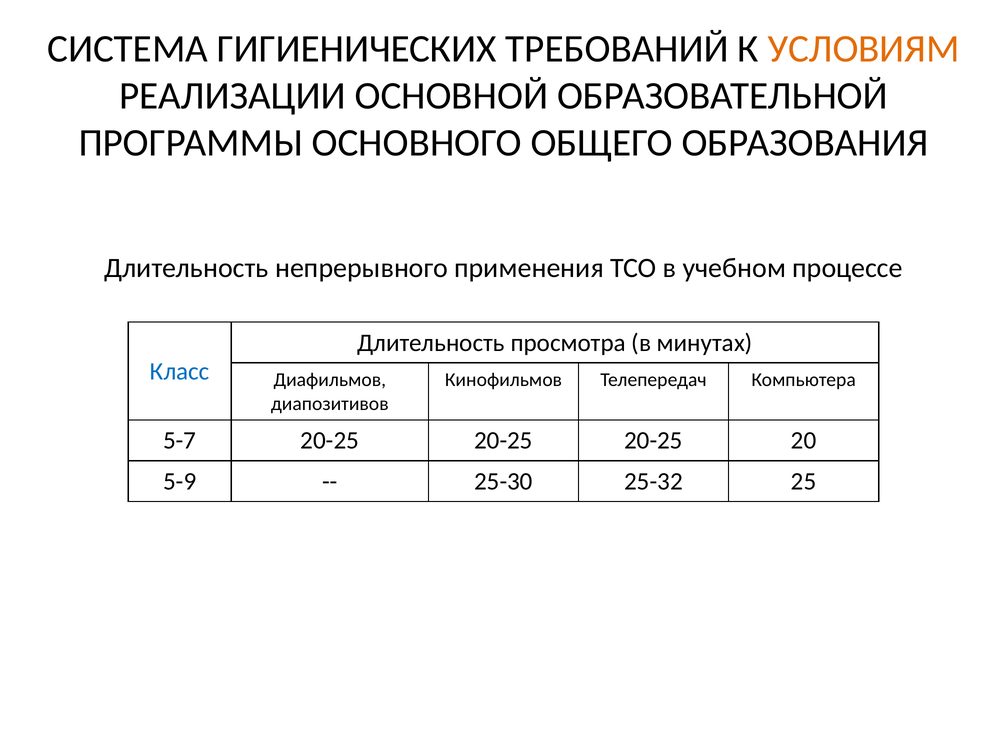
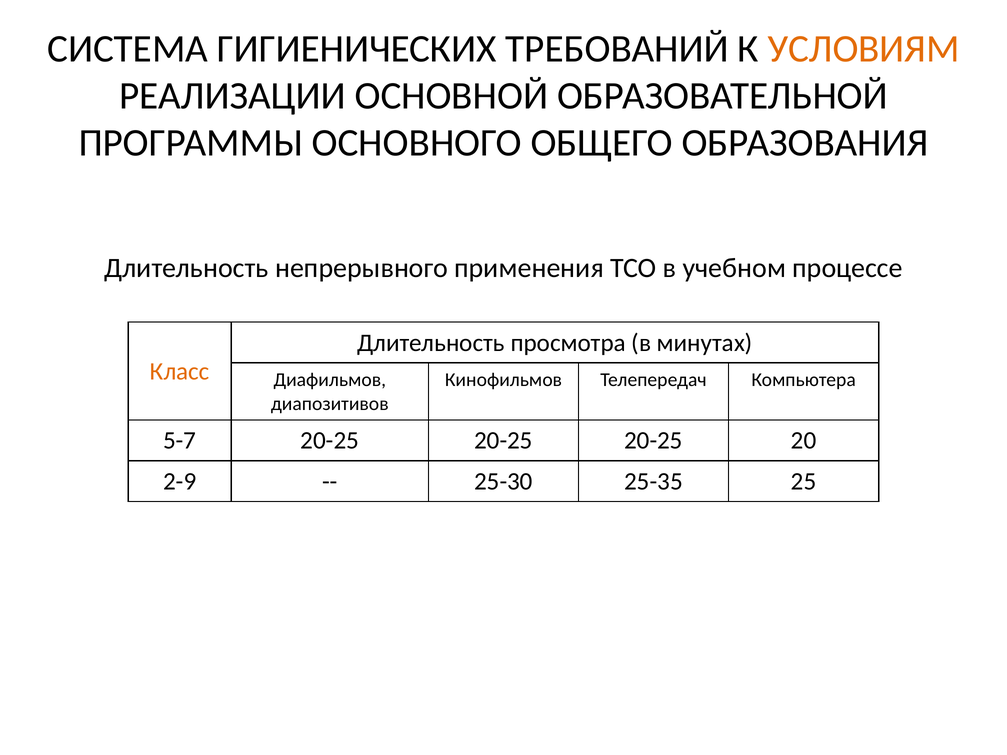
Класс colour: blue -> orange (180, 371)
5-9: 5-9 -> 2-9 (180, 482)
25-32: 25-32 -> 25-35 (653, 482)
